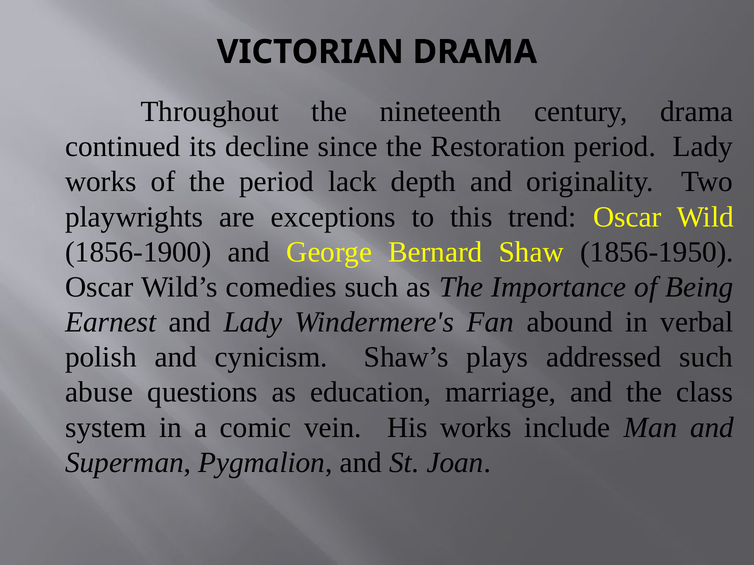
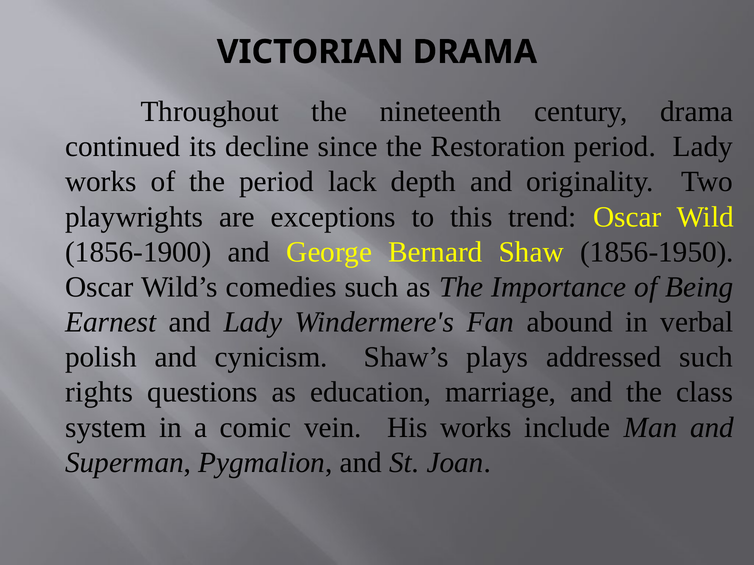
abuse: abuse -> rights (99, 393)
